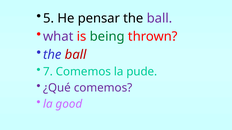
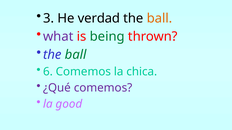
5: 5 -> 3 (49, 18)
pensar: pensar -> verdad (99, 18)
ball colour: purple -> orange (160, 18)
ball colour: red -> green (76, 55)
7: 7 -> 6 (48, 72)
pude: pude -> chica (142, 72)
